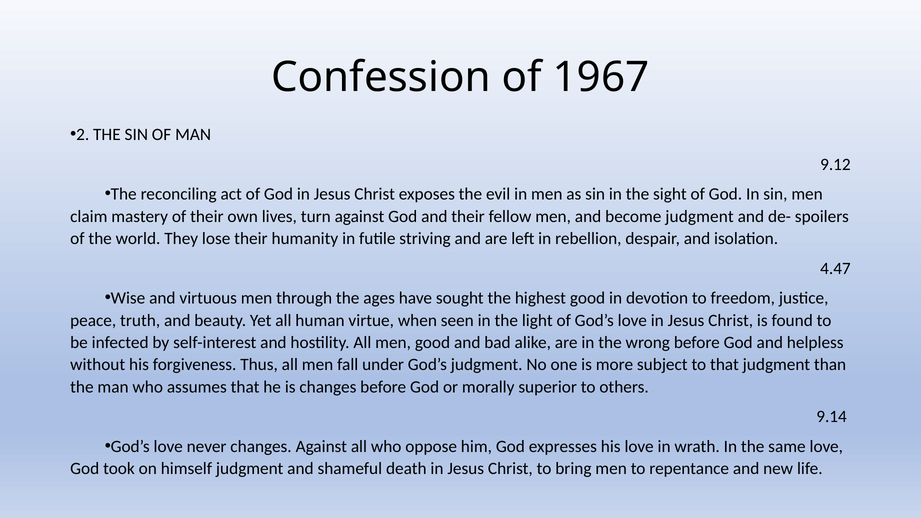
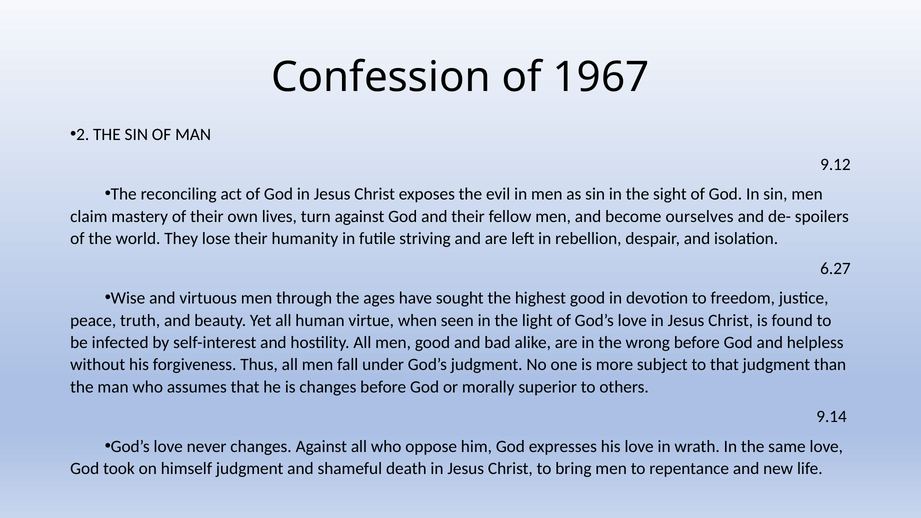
become judgment: judgment -> ourselves (700, 216)
4.47: 4.47 -> 6.27 (835, 268)
